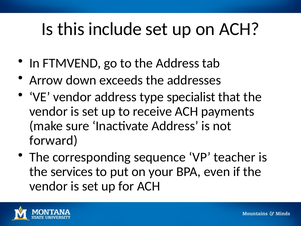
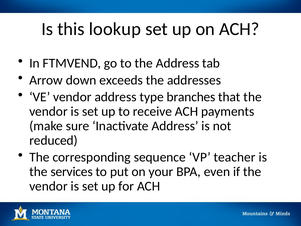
include: include -> lookup (115, 29)
specialist: specialist -> branches (191, 97)
forward: forward -> reduced (54, 140)
